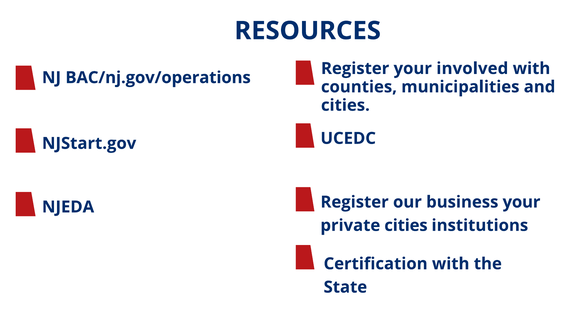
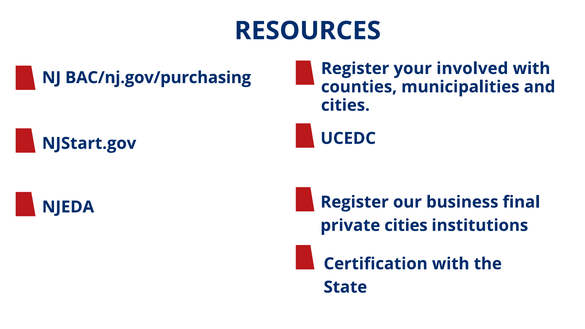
BAC/nj.gov/operations: BAC/nj.gov/operations -> BAC/nj.gov/purchasing (158, 78)
business your: your -> final (521, 202)
